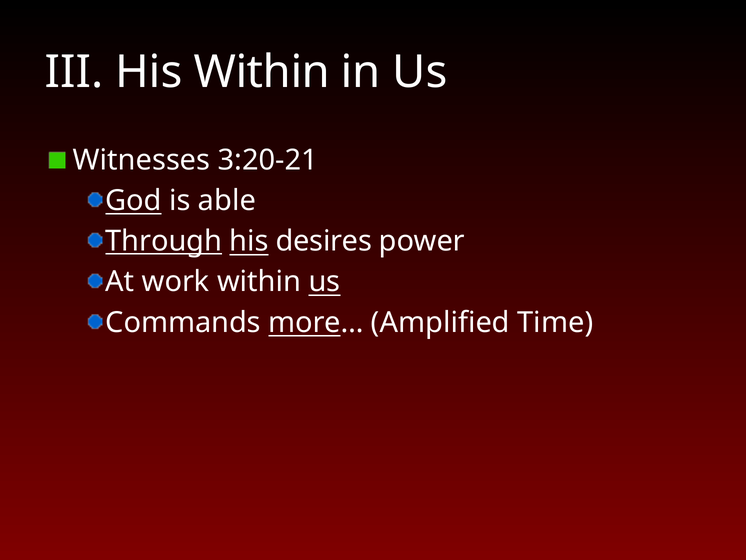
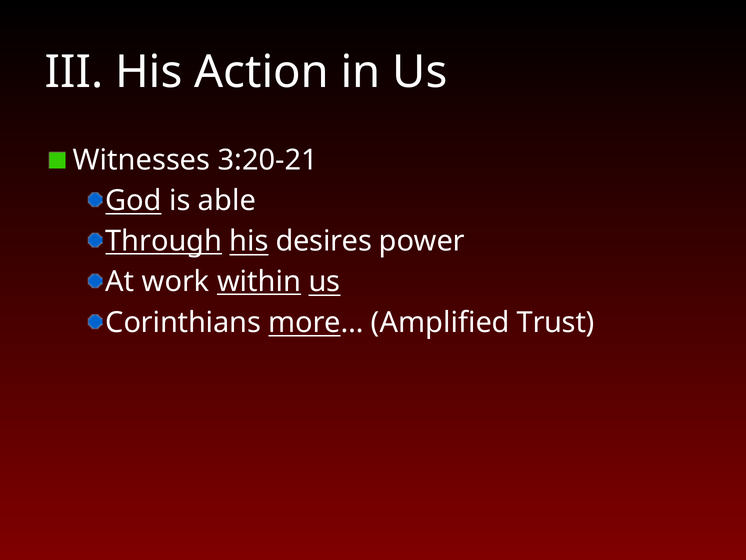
His Within: Within -> Action (262, 72)
within underline: none -> present (259, 282)
Commands: Commands -> Corinthians (183, 322)
Time: Time -> Trust (556, 322)
